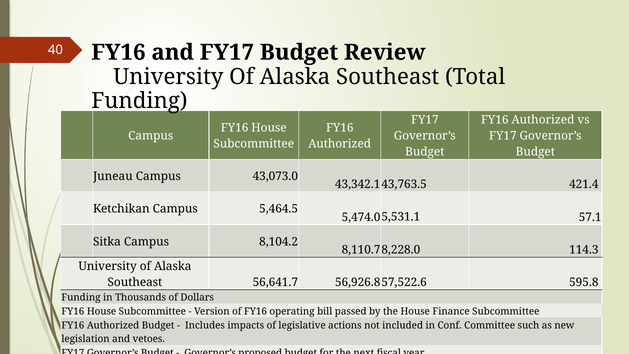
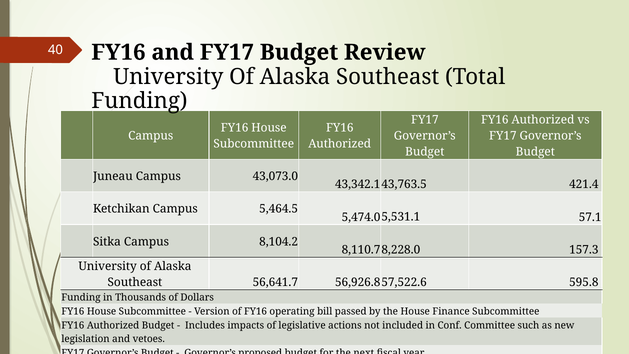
114.3: 114.3 -> 157.3 (584, 250)
